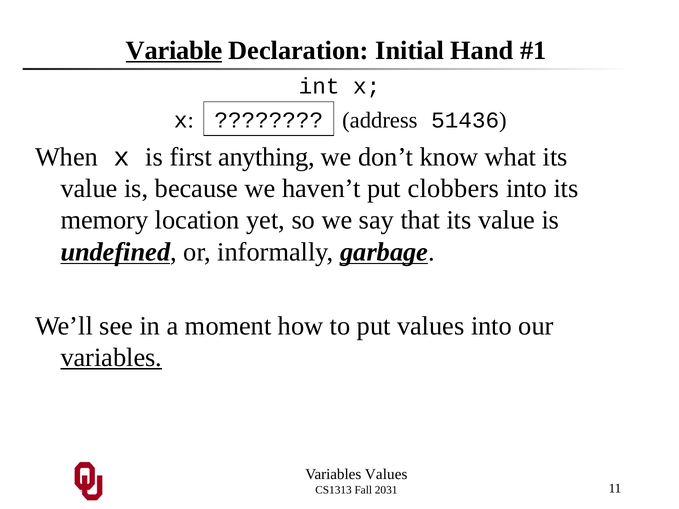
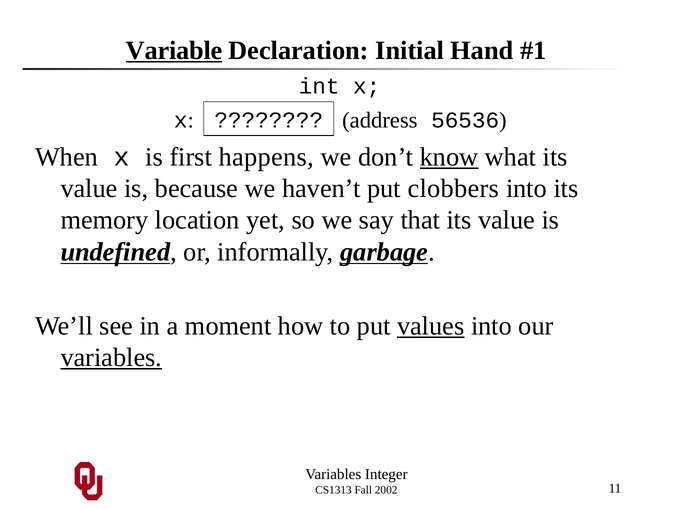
51436: 51436 -> 56536 (465, 120)
anything: anything -> happens (266, 157)
know underline: none -> present (449, 157)
values underline: none -> present (431, 326)
Variables Values: Values -> Integer (386, 475)
2031: 2031 -> 2002 (386, 490)
